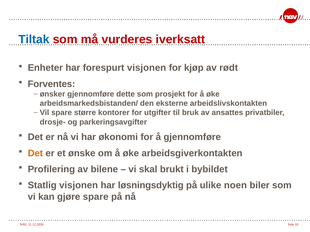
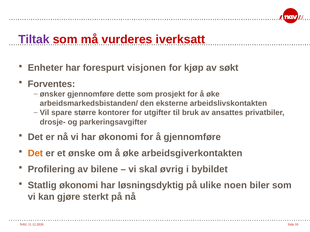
Tiltak colour: blue -> purple (34, 39)
rødt: rødt -> søkt (229, 68)
brukt: brukt -> øvrig (172, 170)
Statlig visjonen: visjonen -> økonomi (79, 186)
gjøre spare: spare -> sterkt (96, 197)
